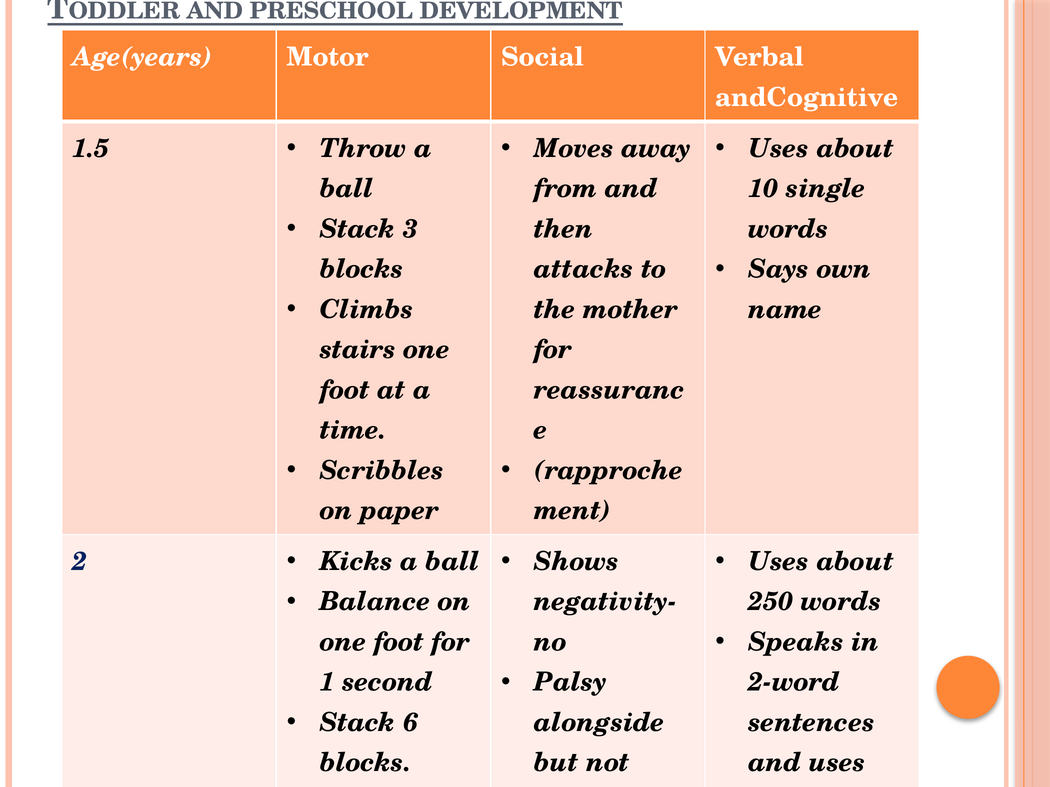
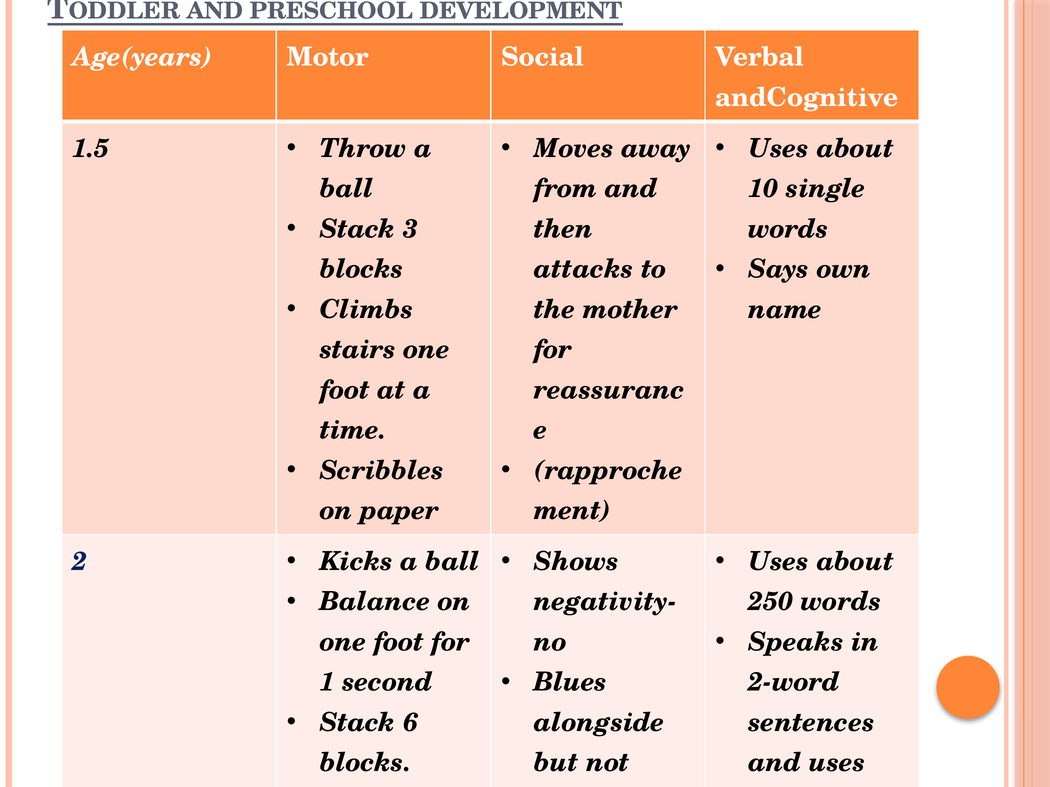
Palsy: Palsy -> Blues (570, 683)
